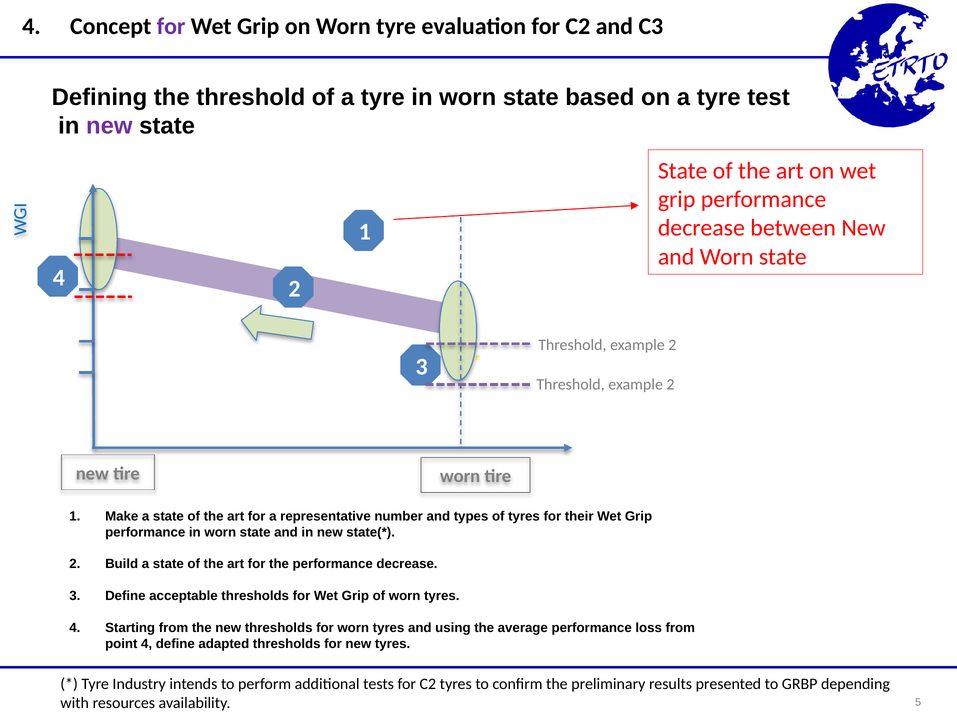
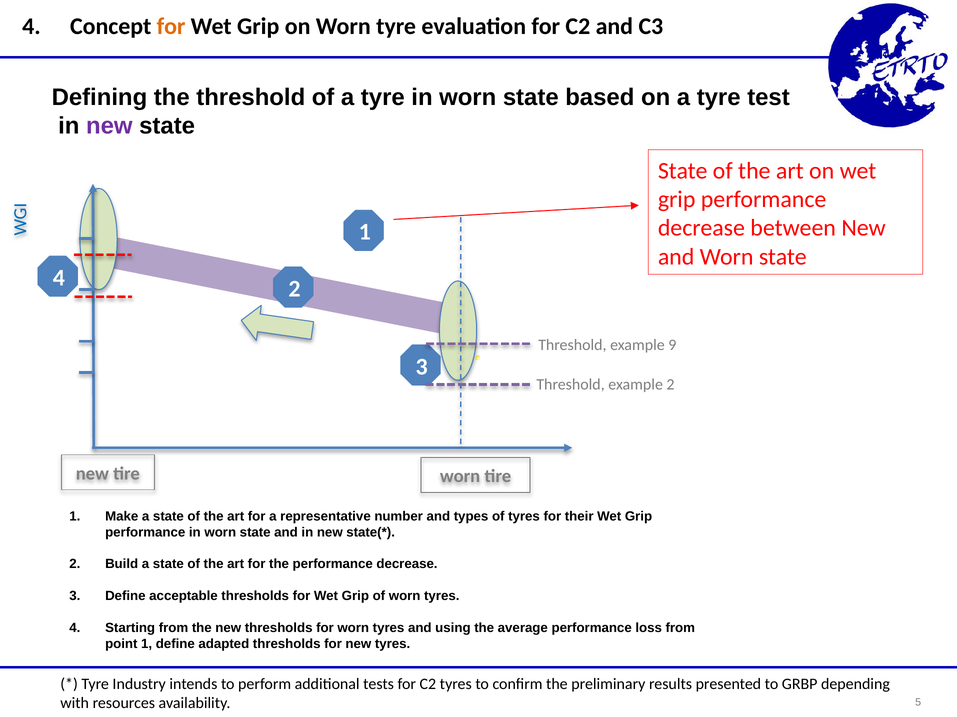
for colour: purple -> orange (171, 27)
2: 2 -> 9 (672, 346)
point 4: 4 -> 1 (147, 644)
